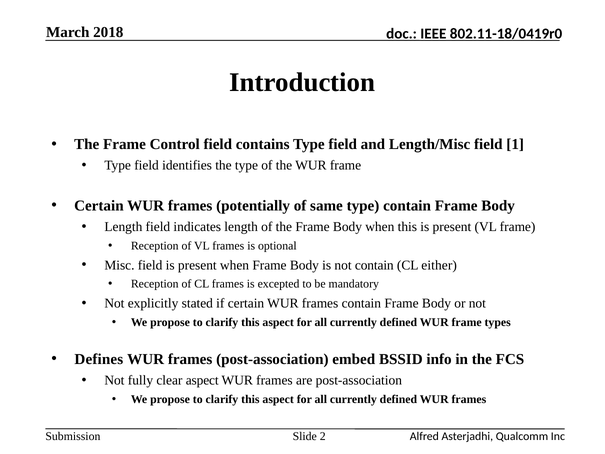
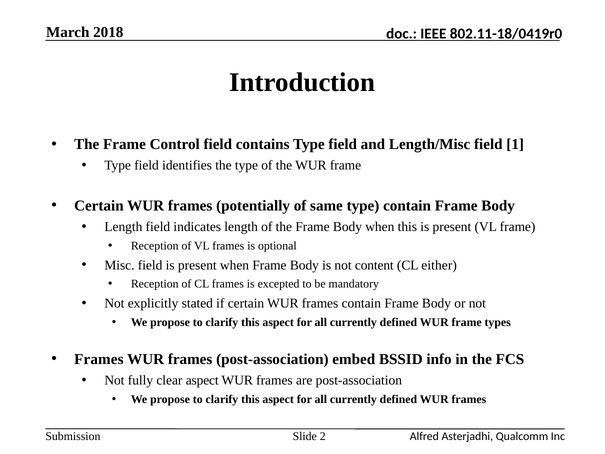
not contain: contain -> content (374, 265)
Defines: Defines -> Frames (99, 359)
